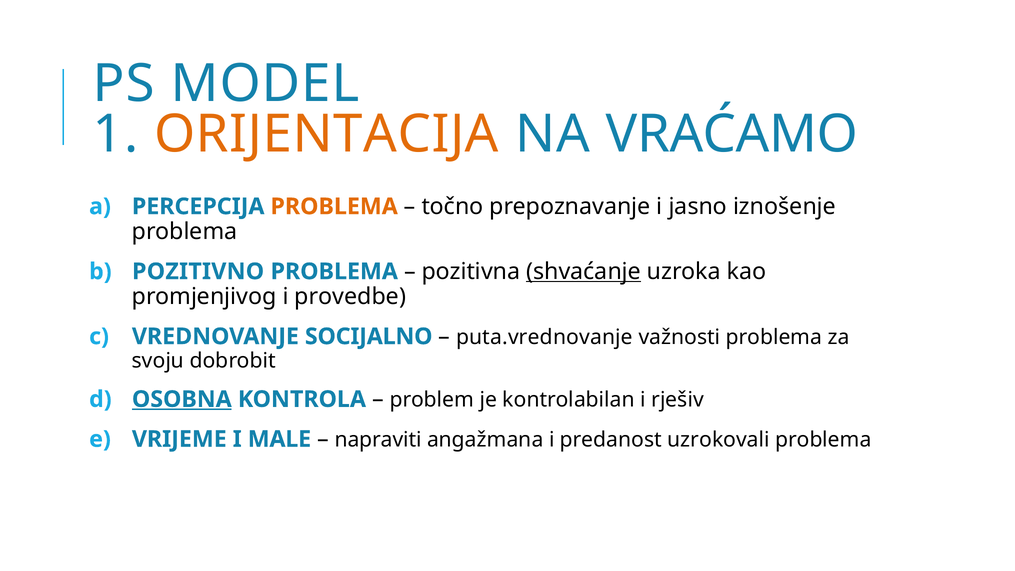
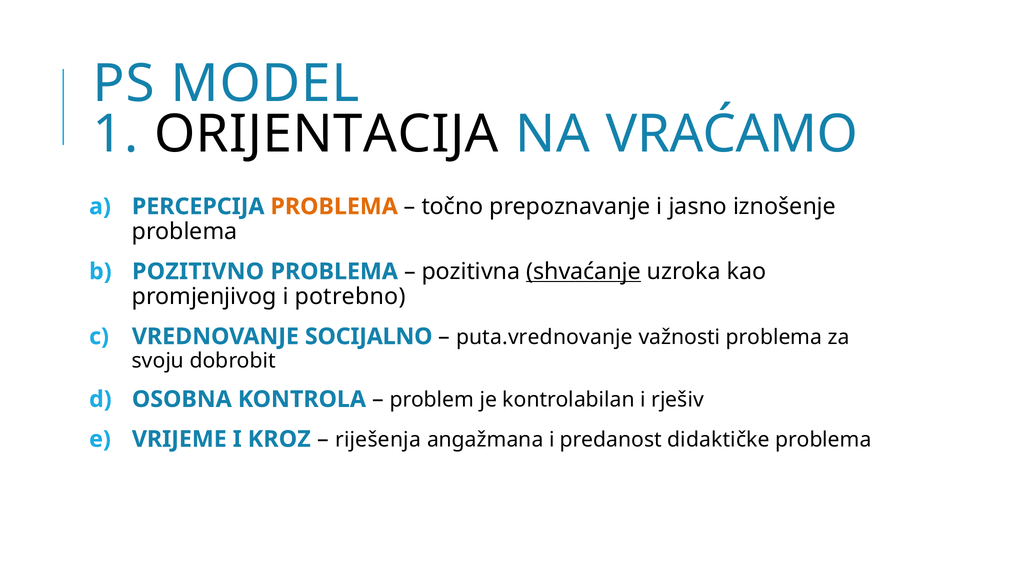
ORIJENTACIJA colour: orange -> black (326, 134)
provedbe: provedbe -> potrebno (350, 297)
OSOBNA underline: present -> none (182, 399)
MALE: MALE -> KROZ (279, 439)
napraviti: napraviti -> riješenja (378, 440)
uzrokovali: uzrokovali -> didaktičke (719, 440)
